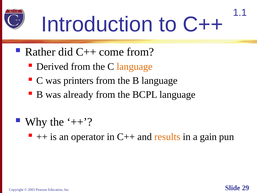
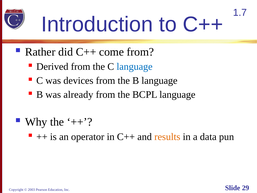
1.1: 1.1 -> 1.7 (240, 13)
language colour: orange -> blue (135, 67)
printers: printers -> devices (78, 81)
gain: gain -> data (208, 137)
